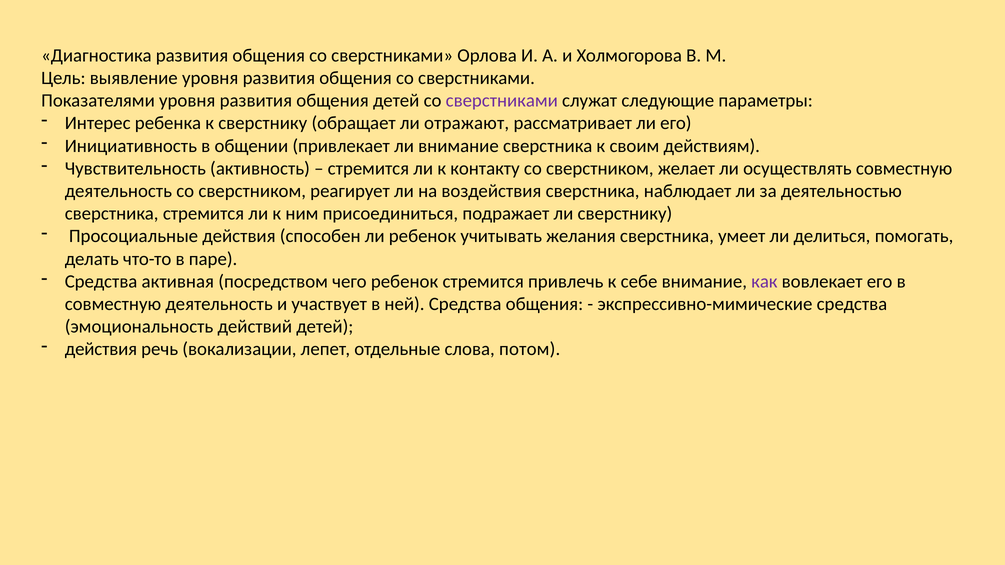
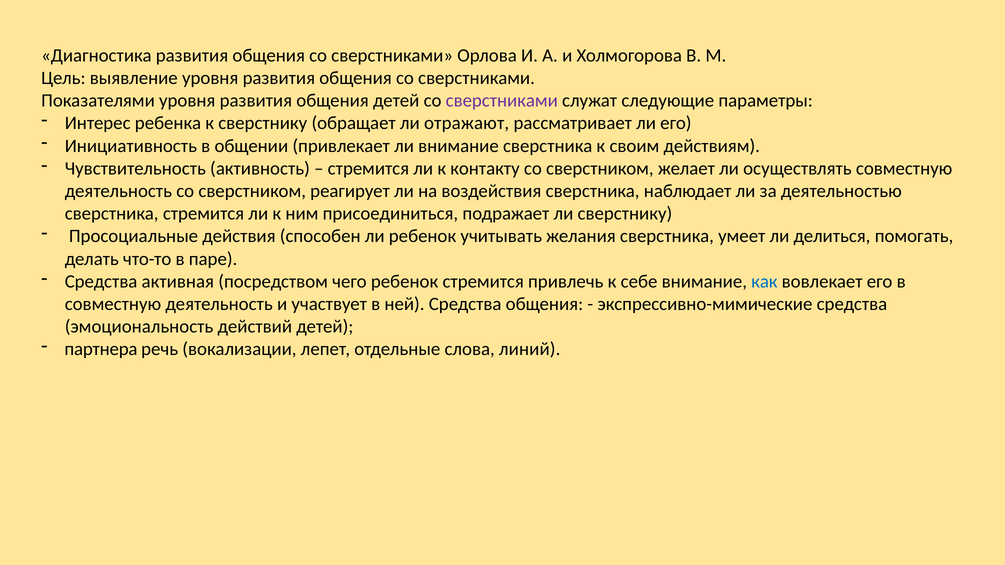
как colour: purple -> blue (764, 282)
действия: действия -> партнера (101, 349)
потом: потом -> линий (530, 349)
